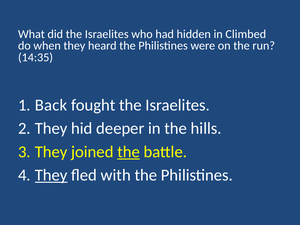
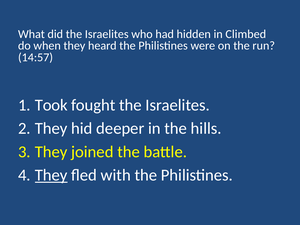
14:35: 14:35 -> 14:57 (36, 57)
Back: Back -> Took (51, 105)
the underline: present -> none (129, 152)
